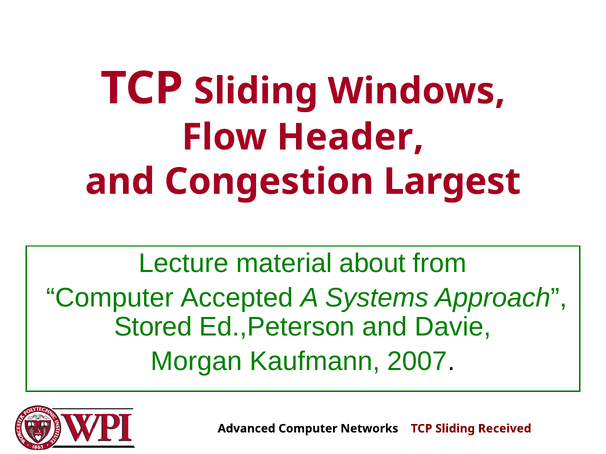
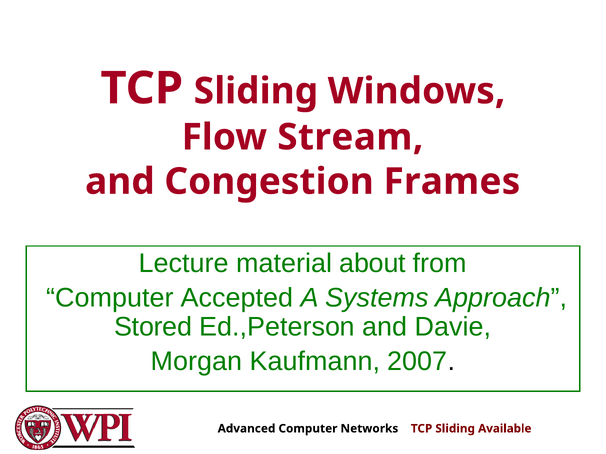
Header: Header -> Stream (350, 137)
Largest: Largest -> Frames (452, 182)
Received: Received -> Available (505, 429)
